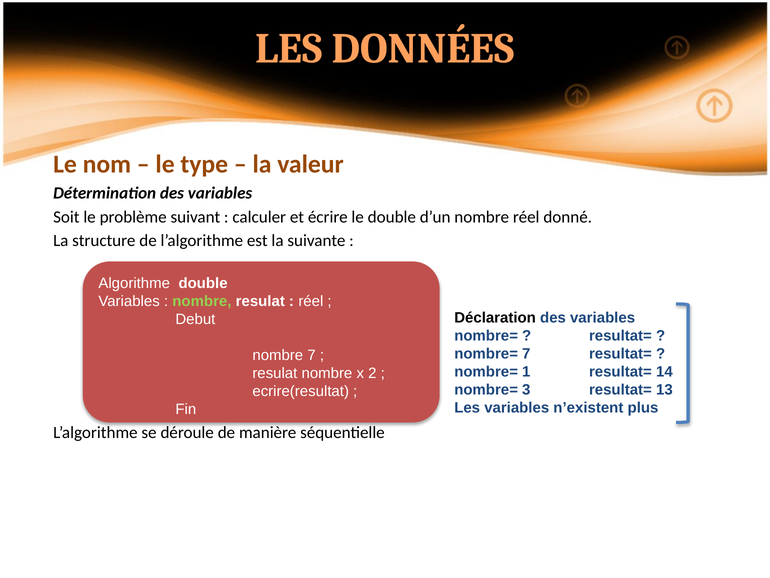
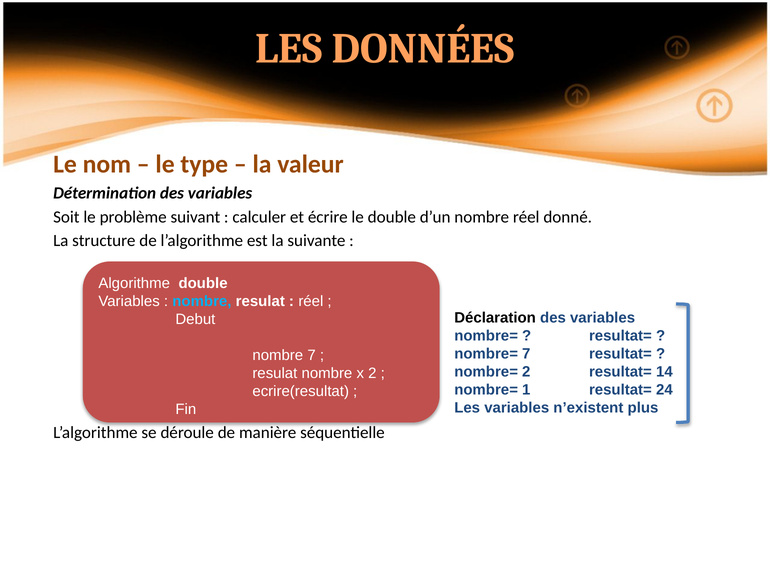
nombre colour: light green -> light blue (202, 301)
nombre= 1: 1 -> 2 (526, 371)
3: 3 -> 1 (526, 389)
13: 13 -> 24 (664, 389)
